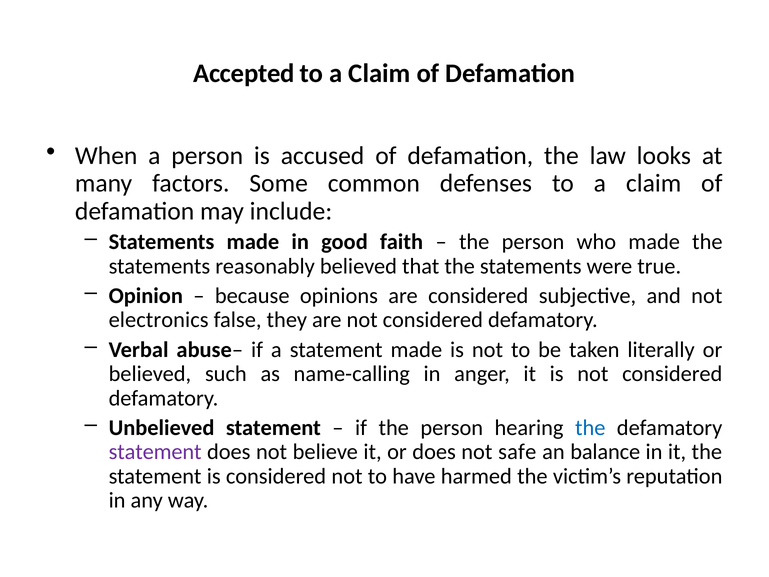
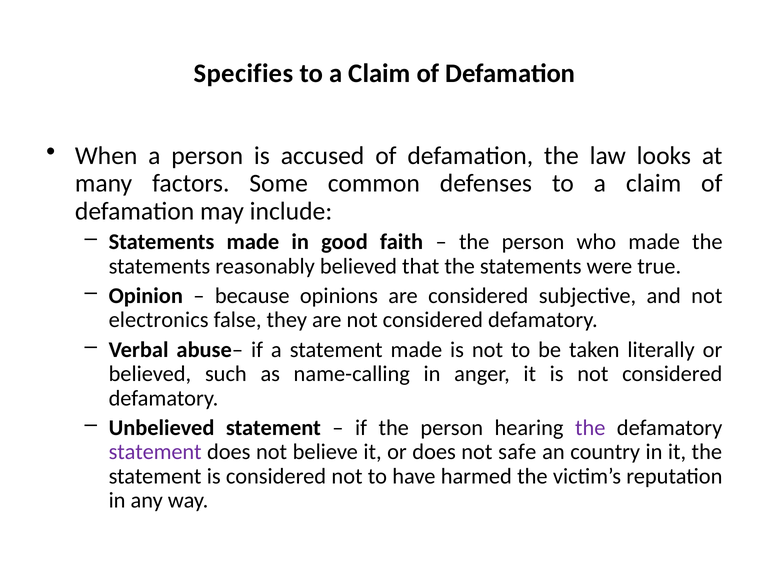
Accepted: Accepted -> Specifies (244, 74)
the colour: blue -> purple (590, 428)
balance: balance -> country (605, 452)
